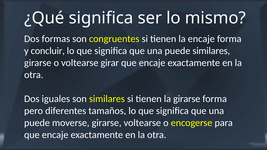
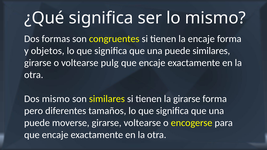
concluir: concluir -> objetos (48, 51)
girar: girar -> pulg (110, 63)
Dos iguales: iguales -> mismo (56, 99)
